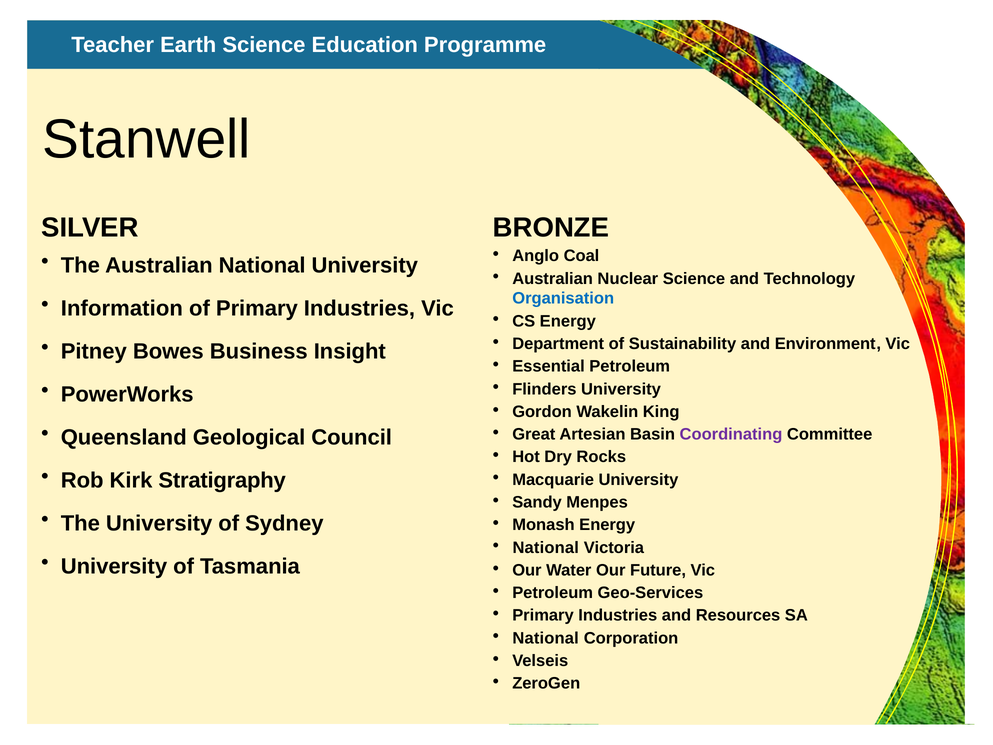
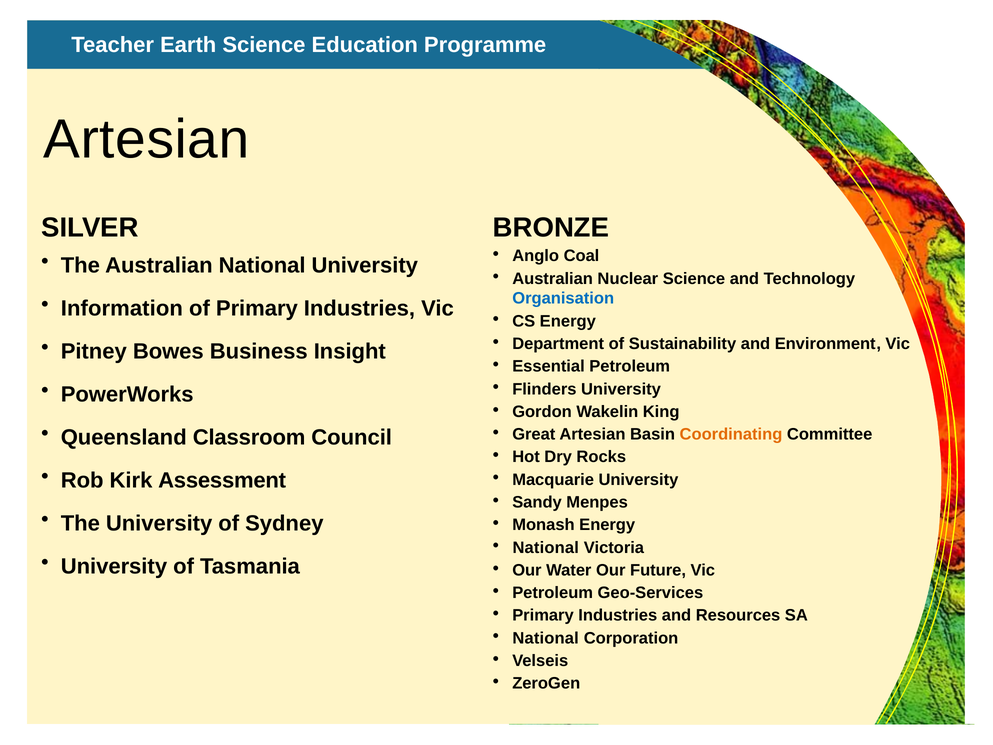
Stanwell: Stanwell -> Artesian (146, 140)
Geological: Geological -> Classroom (249, 437)
Coordinating colour: purple -> orange (731, 434)
Stratigraphy: Stratigraphy -> Assessment (222, 480)
